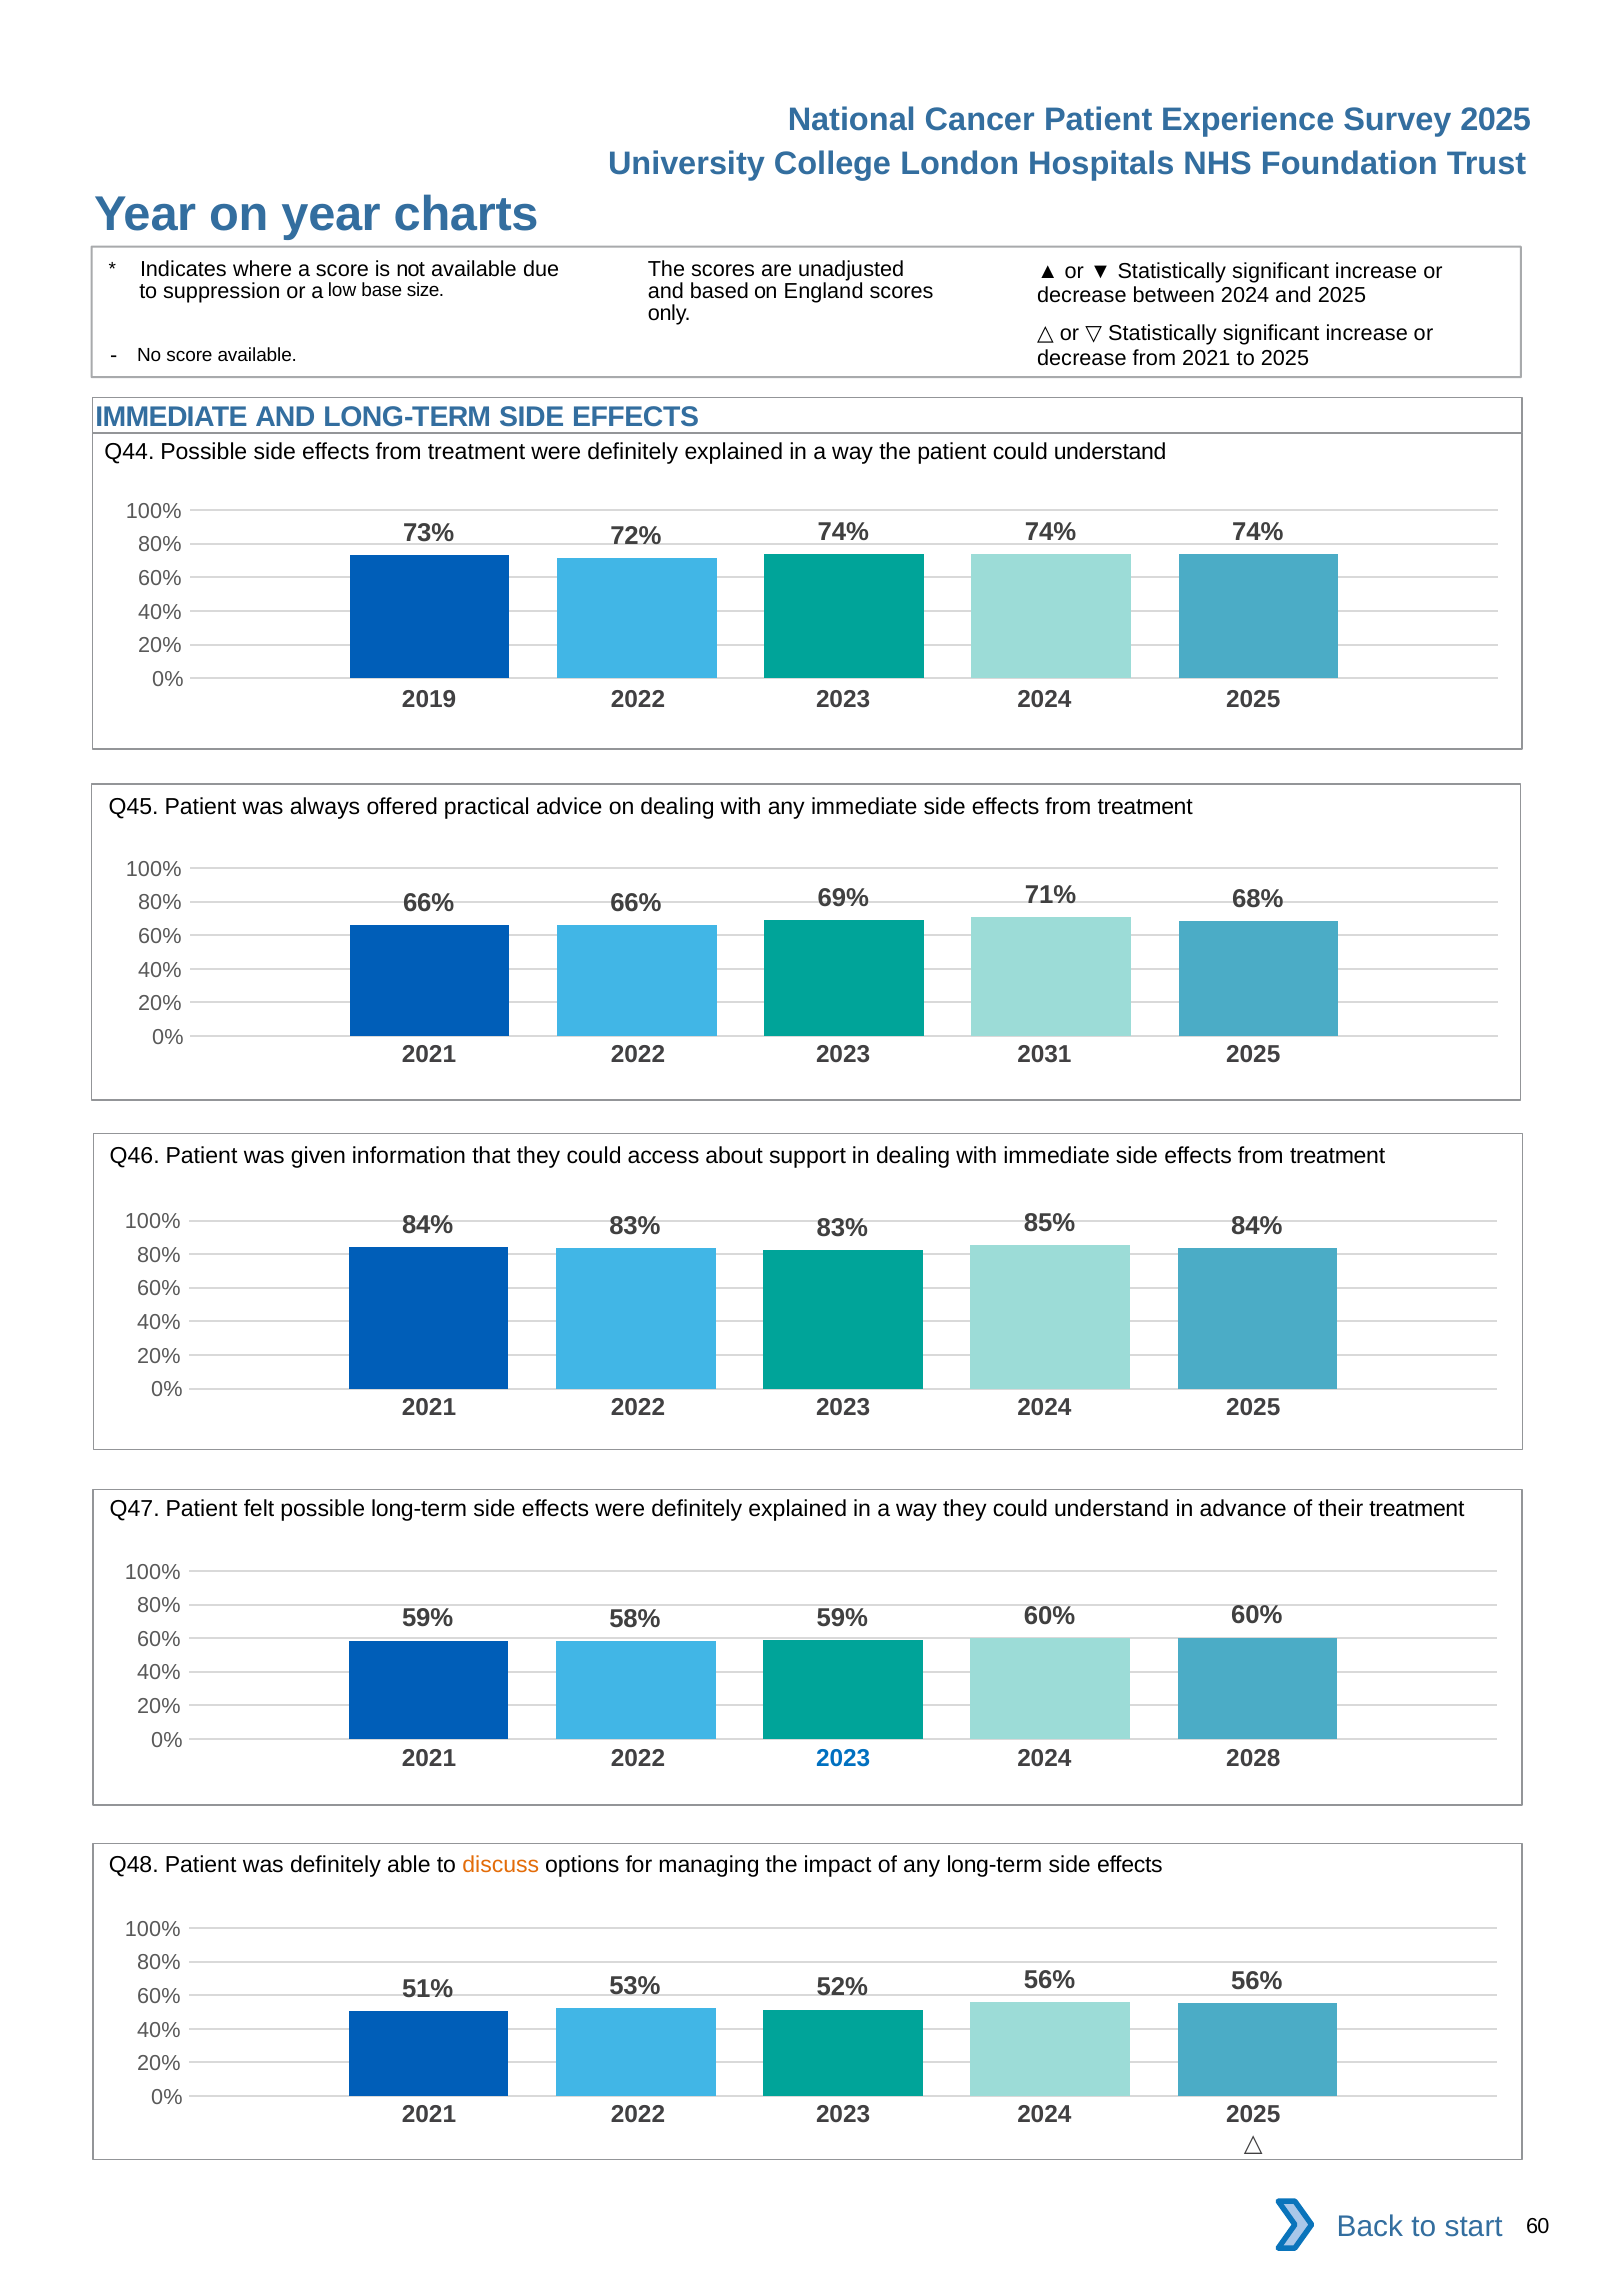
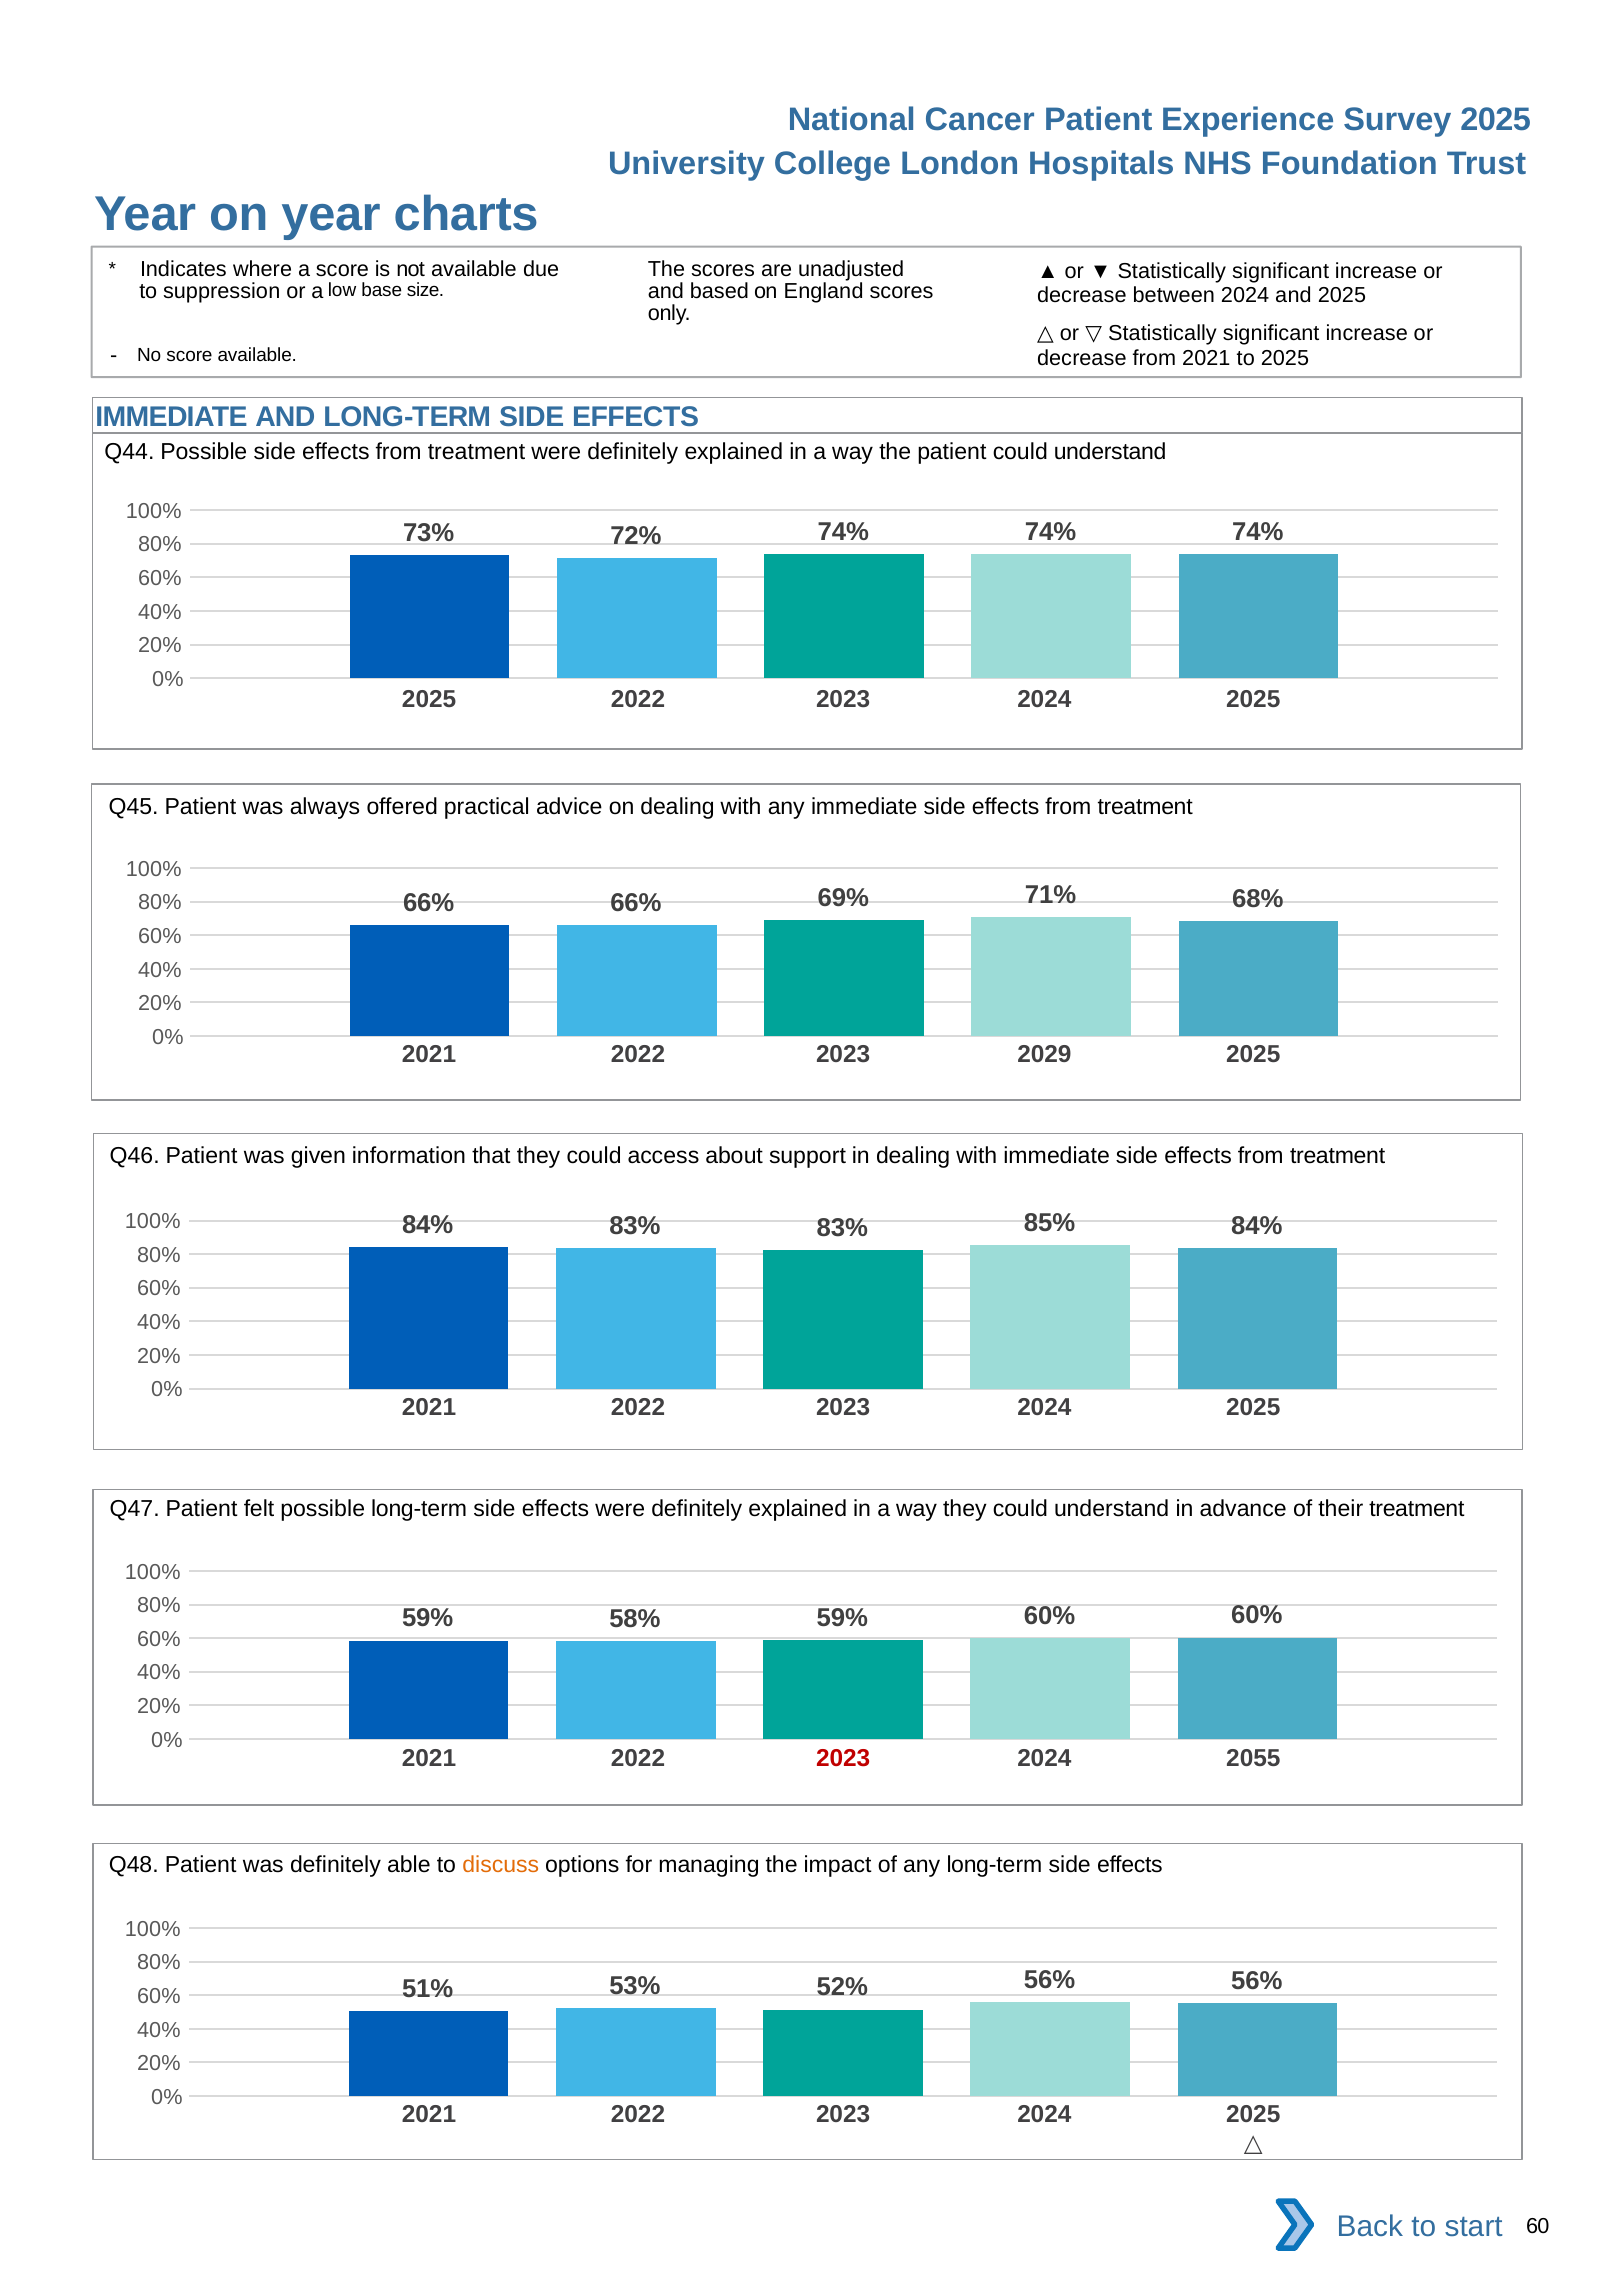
2019: 2019 -> 2025 (429, 699)
2031: 2031 -> 2029 (1044, 1054)
2023 colour: blue -> red (843, 1758)
2028: 2028 -> 2055 (1253, 1758)
